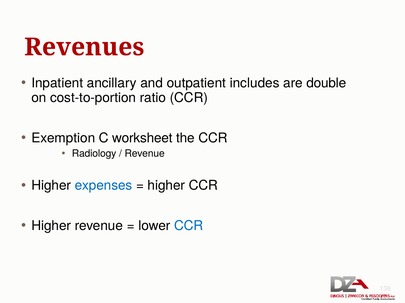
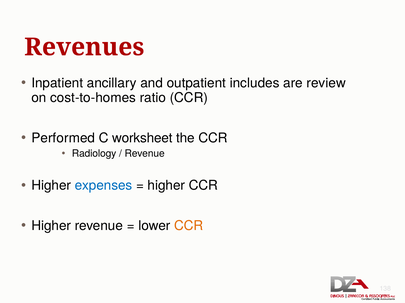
double: double -> review (326, 83)
cost-to-portion: cost-to-portion -> cost-to-homes (93, 98)
Exemption: Exemption -> Performed (63, 138)
CCR colour: blue -> orange (189, 226)
